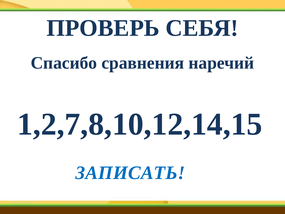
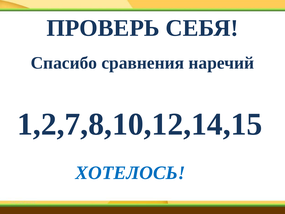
ЗАПИСАТЬ: ЗАПИСАТЬ -> ХОТЕЛОСЬ (130, 173)
